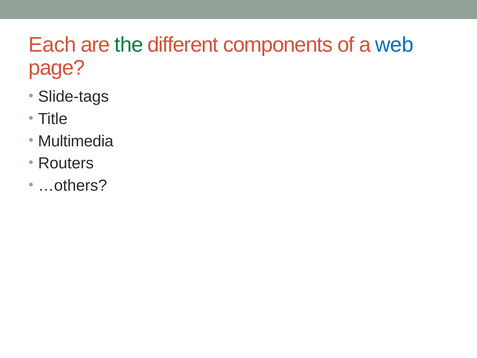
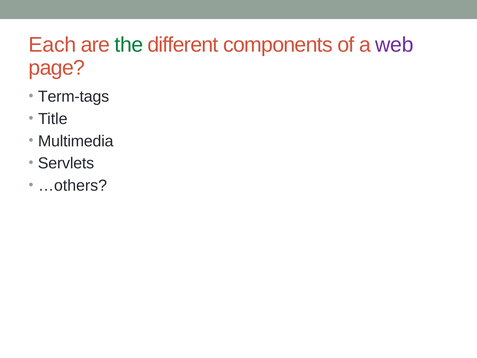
web colour: blue -> purple (394, 45)
Slide-tags: Slide-tags -> Term-tags (74, 97)
Routers: Routers -> Servlets (66, 163)
